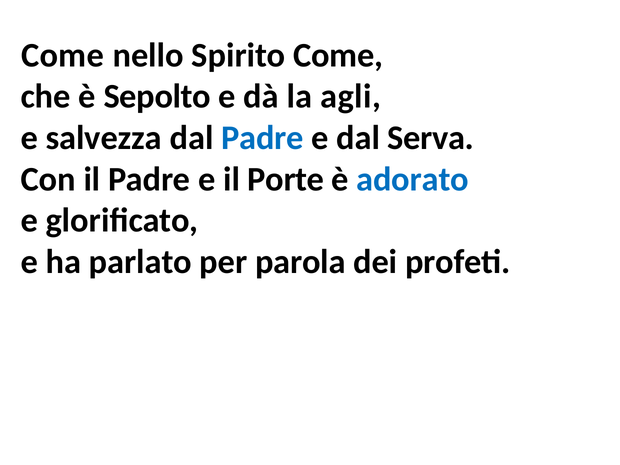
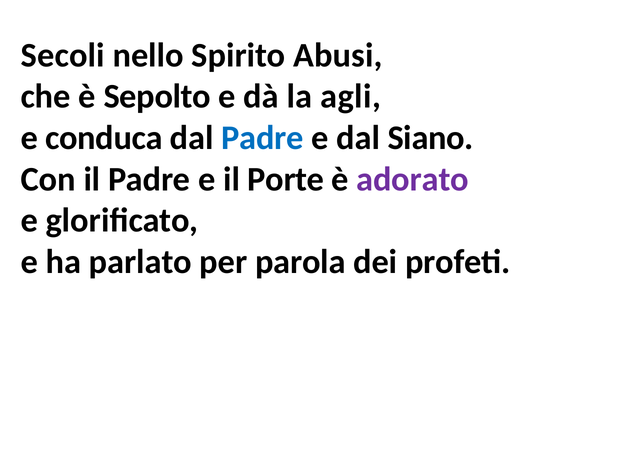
Come: Come -> Secoli (63, 55)
Spirito Come: Come -> Abusi (338, 55)
salvezza: salvezza -> conduca (104, 138)
Serva: Serva -> Siano (431, 138)
adorato colour: blue -> purple (413, 179)
